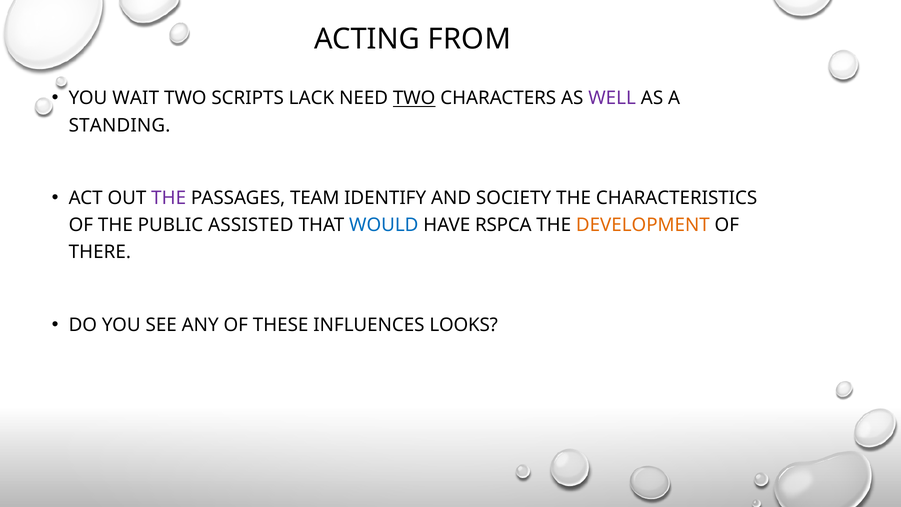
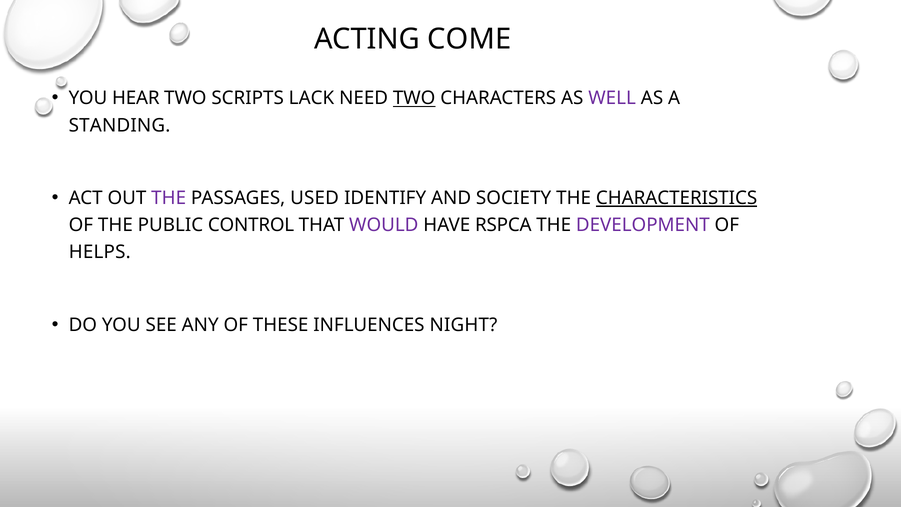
FROM: FROM -> COME (469, 39)
WAIT: WAIT -> HEAR (136, 98)
TEAM: TEAM -> USED (315, 198)
CHARACTERISTICS underline: none -> present (677, 198)
ASSISTED: ASSISTED -> CONTROL (251, 225)
WOULD colour: blue -> purple (384, 225)
DEVELOPMENT colour: orange -> purple (643, 225)
THERE: THERE -> HELPS (100, 252)
LOOKS: LOOKS -> NIGHT (463, 325)
